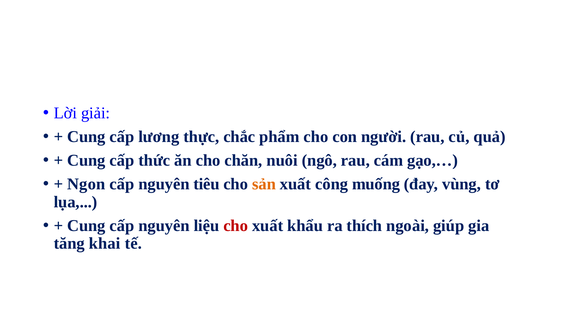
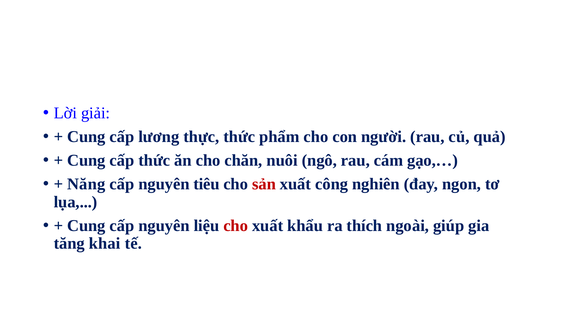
thực chắc: chắc -> thức (239, 137)
Ngon: Ngon -> Năng (86, 184)
sản colour: orange -> red (264, 184)
muống: muống -> nghiên (376, 184)
vùng: vùng -> ngon (462, 184)
